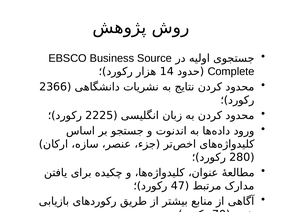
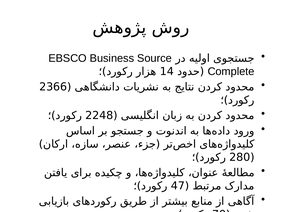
2225: 2225 -> 2248 (99, 115)
